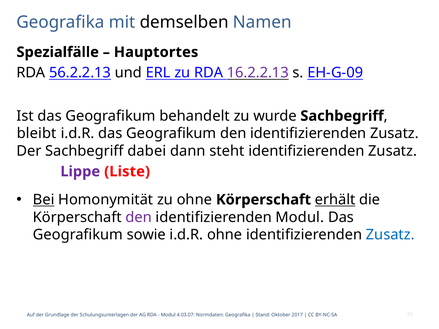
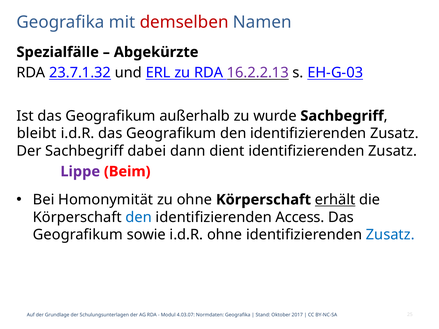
demselben colour: black -> red (184, 22)
Hauptortes: Hauptortes -> Abgekürzte (156, 52)
56.2.2.13: 56.2.2.13 -> 23.7.1.32 (80, 73)
EH-G-09: EH-G-09 -> EH-G-03 (335, 73)
behandelt: behandelt -> außerhalb (195, 116)
steht: steht -> dient (227, 151)
Liste: Liste -> Beim (127, 172)
Bei underline: present -> none (44, 200)
den colour: purple -> blue (139, 217)
identifizierenden Modul: Modul -> Access (300, 217)
